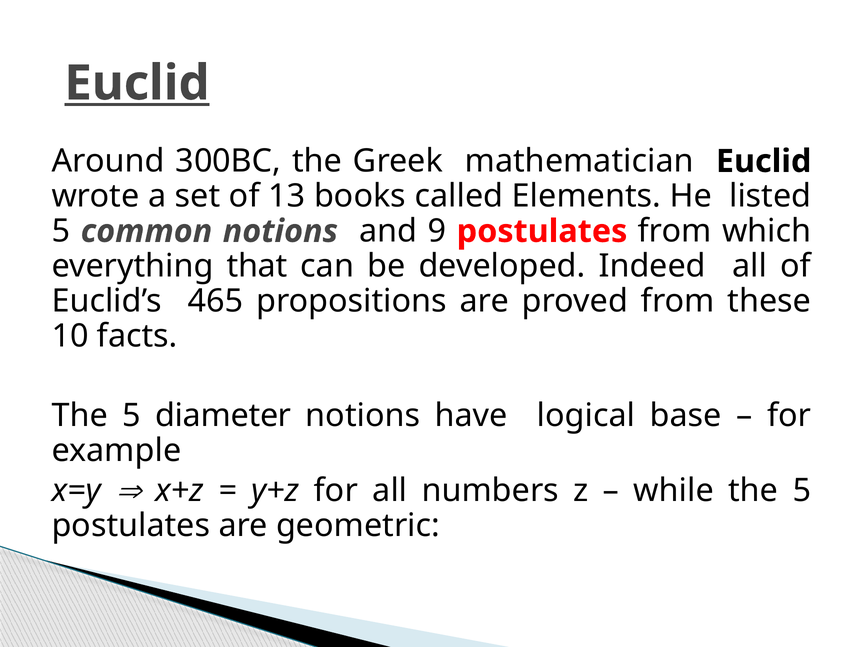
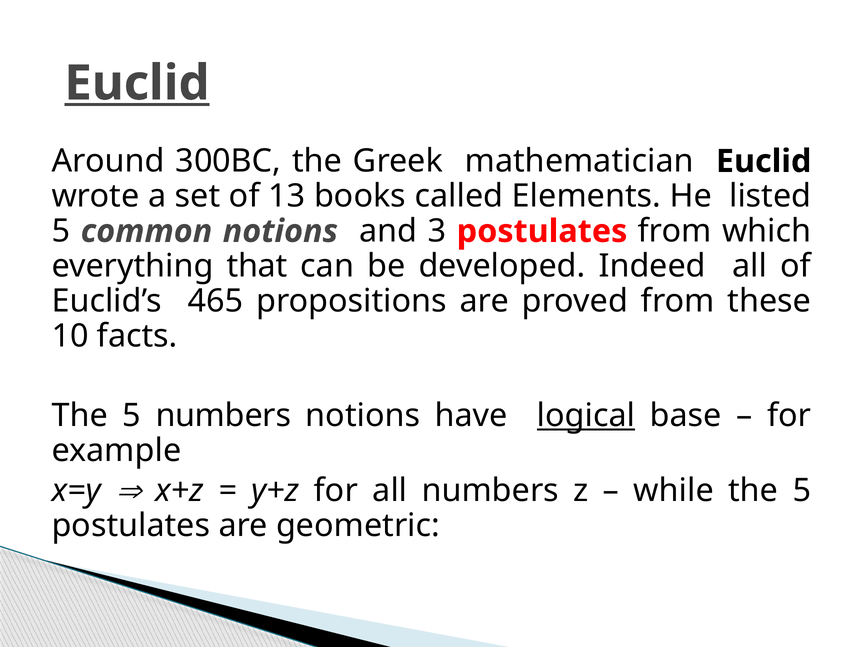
9: 9 -> 3 (437, 231)
5 diameter: diameter -> numbers (223, 416)
logical underline: none -> present (586, 416)
